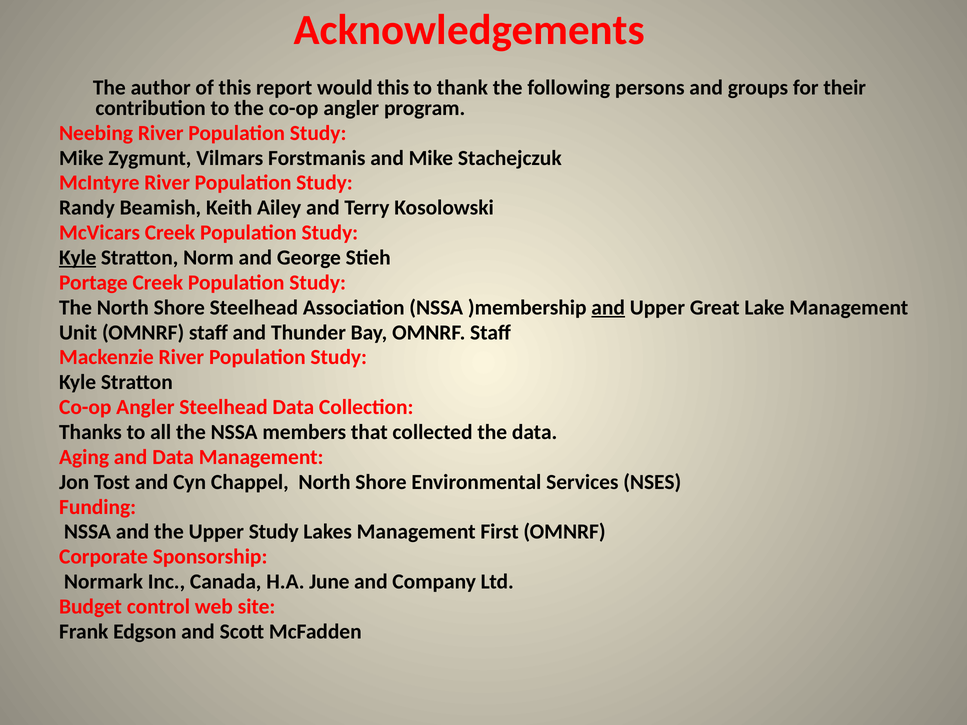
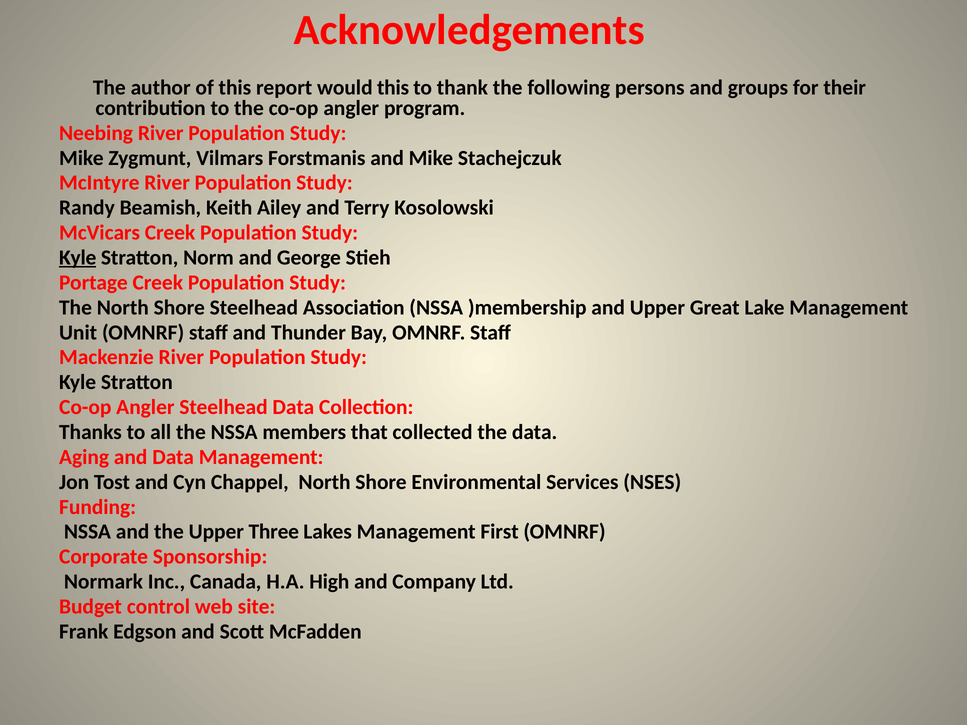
and underline: present -> none (608, 308)
Upper Study: Study -> Three (274, 532)
June: June -> High (329, 582)
